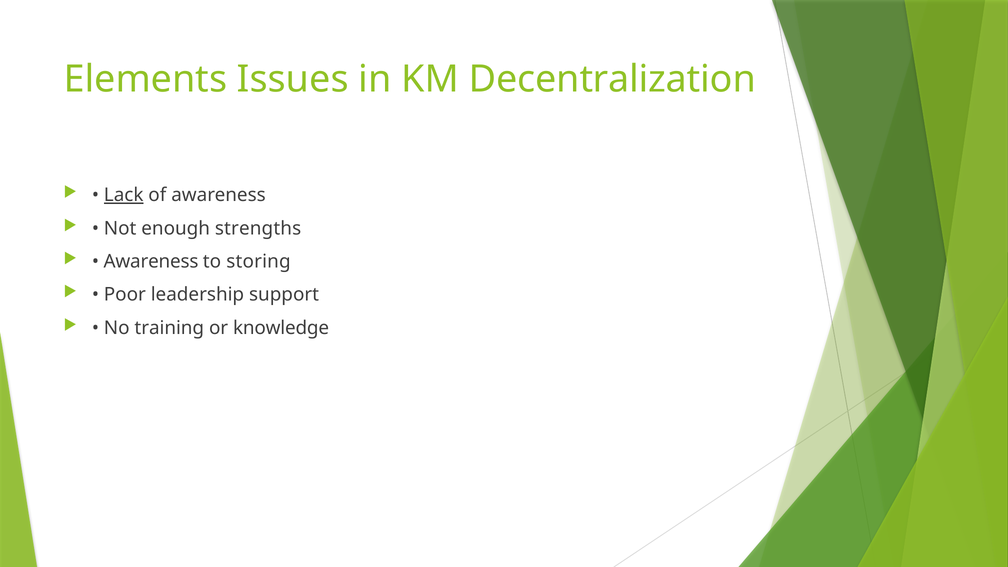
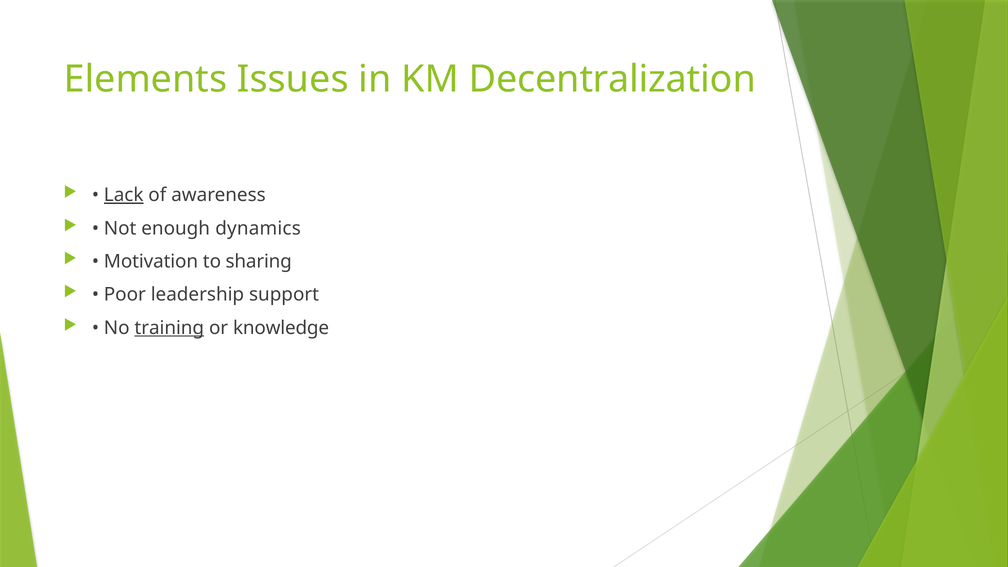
strengths: strengths -> dynamics (258, 228)
Awareness: Awareness -> Motivation (151, 261)
storing: storing -> sharing (259, 261)
training underline: none -> present (169, 328)
